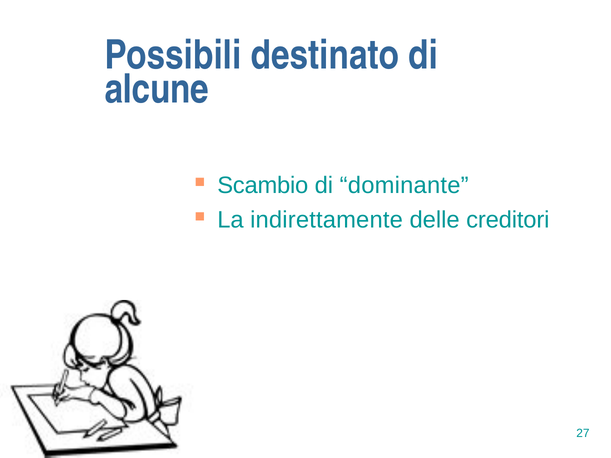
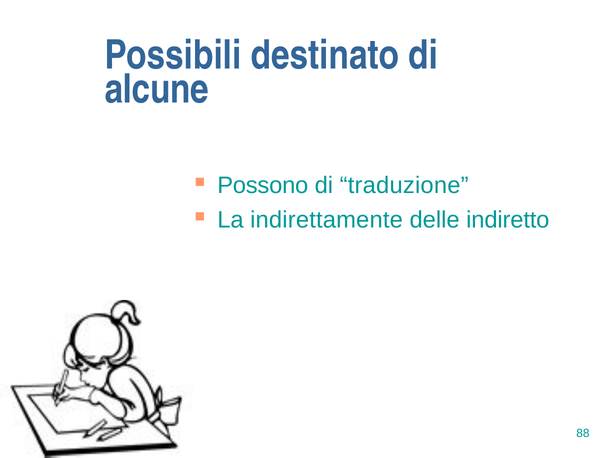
Scambio: Scambio -> Possono (263, 186)
dominante: dominante -> traduzione (404, 186)
creditori: creditori -> indiretto (508, 220)
27: 27 -> 88 (583, 434)
